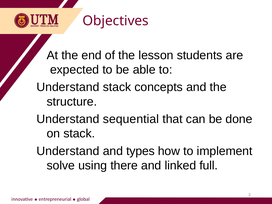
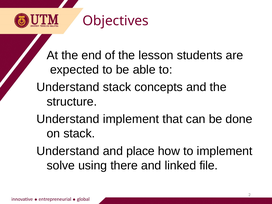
sequential: sequential -> implement (131, 119)
types: types -> place (140, 151)
full: full -> file (209, 166)
